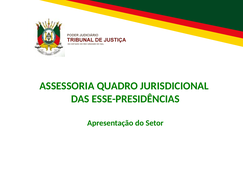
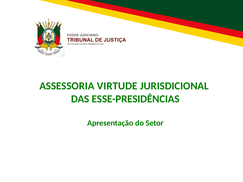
QUADRO: QUADRO -> VIRTUDE (117, 86)
